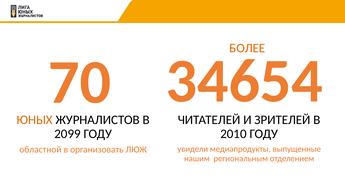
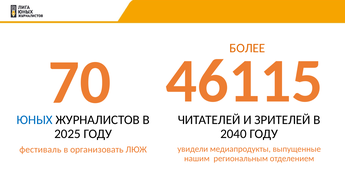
34654: 34654 -> 46115 (244, 81)
ЮНЫХ colour: orange -> blue (35, 120)
2099: 2099 -> 2025 (68, 134)
2010: 2010 -> 2040 (233, 134)
областной: областной -> фестиваль (40, 150)
